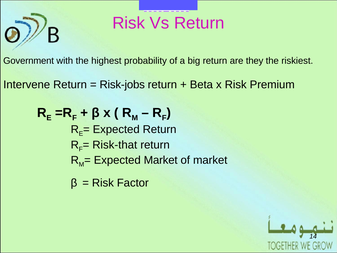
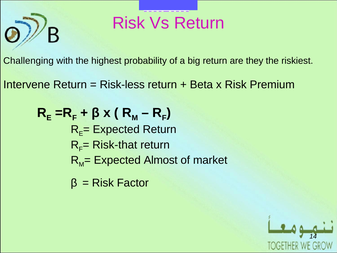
Government: Government -> Challenging (28, 61)
Risk-jobs: Risk-jobs -> Risk-less (122, 84)
Expected Market: Market -> Almost (161, 160)
